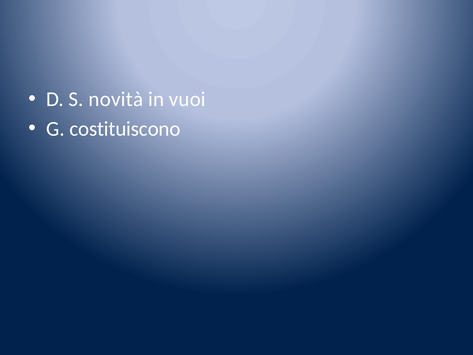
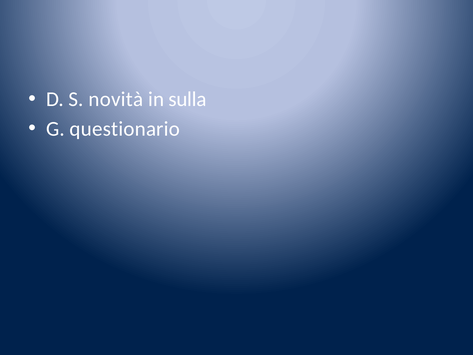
vuoi: vuoi -> sulla (188, 99)
costituiscono: costituiscono -> questionario (125, 129)
